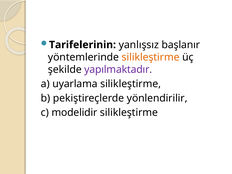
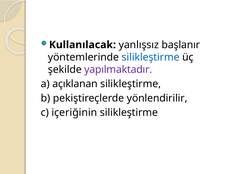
Tarifelerinin: Tarifelerinin -> Kullanılacak (82, 45)
silikleştirme colour: orange -> blue (151, 57)
uyarlama: uyarlama -> açıklanan (75, 84)
modelidir: modelidir -> içeriğinin (74, 112)
